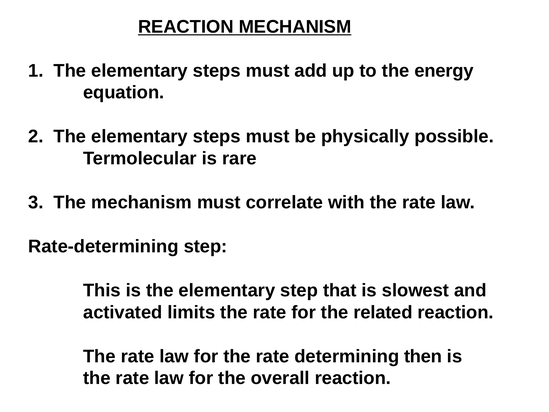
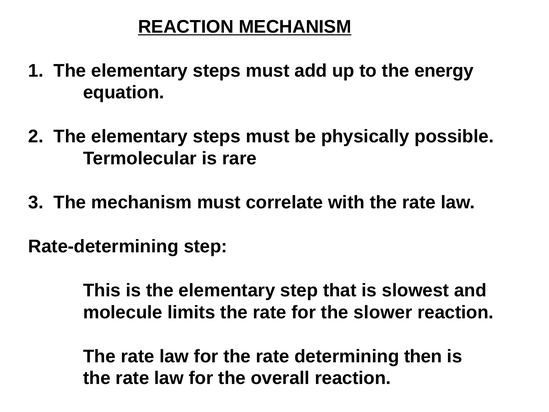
activated: activated -> molecule (123, 312)
related: related -> slower (383, 312)
